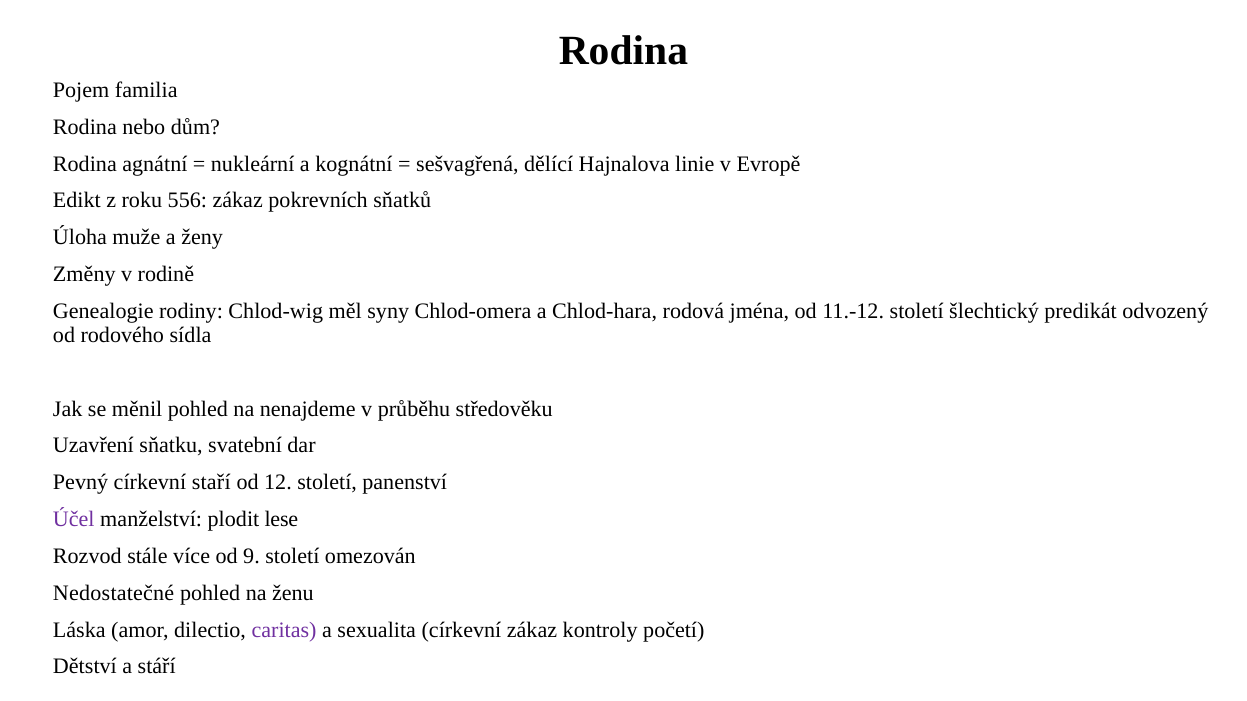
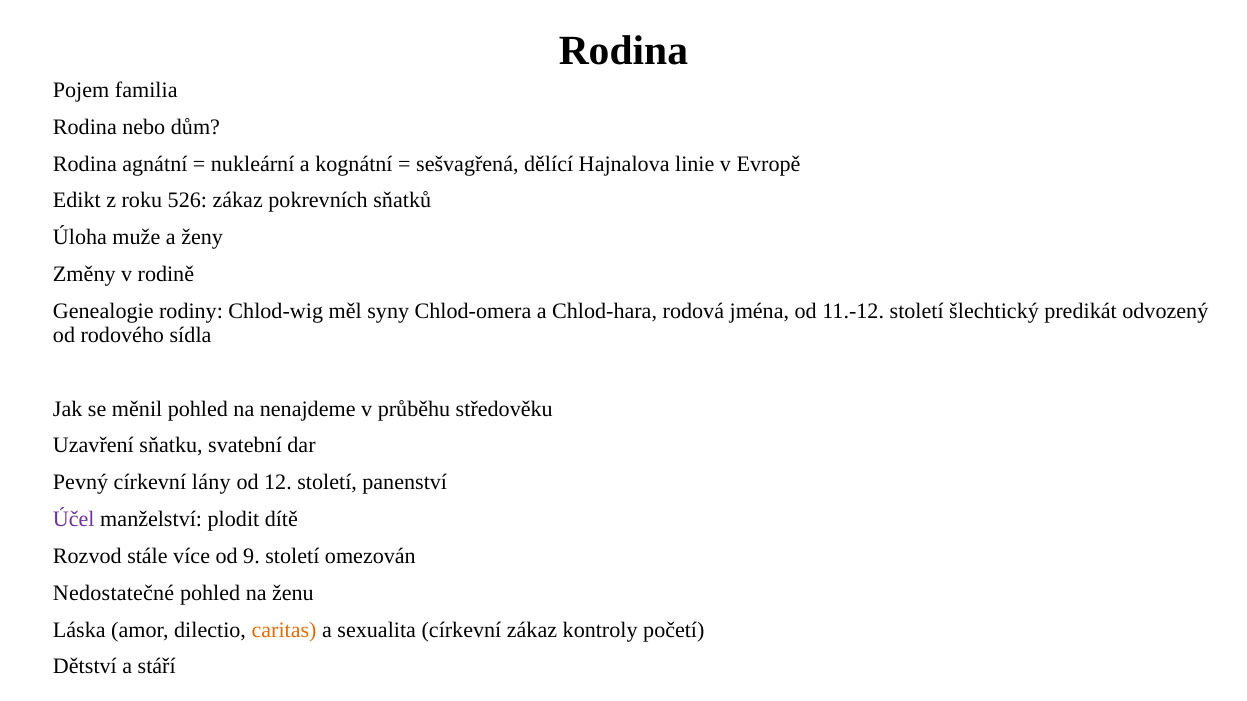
556: 556 -> 526 (187, 201)
staří: staří -> lány (211, 483)
lese: lese -> dítě (281, 520)
caritas colour: purple -> orange (284, 630)
